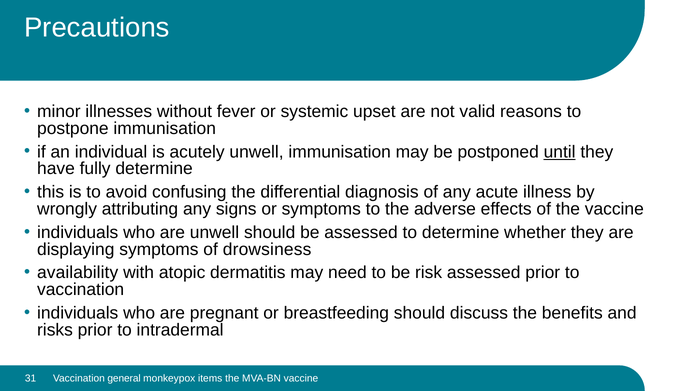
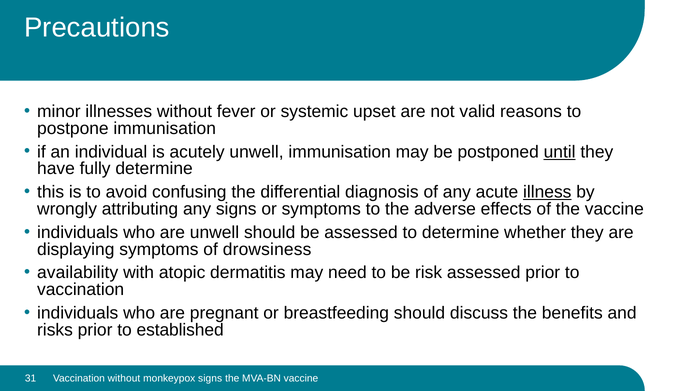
illness underline: none -> present (547, 192)
intradermal: intradermal -> established (180, 330)
Vaccination general: general -> without (124, 379)
monkeypox items: items -> signs (210, 379)
